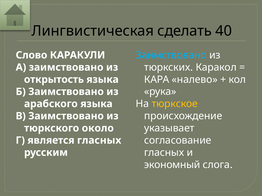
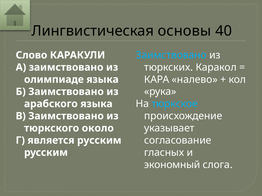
сделать: сделать -> основы (184, 31)
открытость: открытость -> олимпиаде (54, 80)
тюркское colour: yellow -> light blue (175, 104)
является гласных: гласных -> русским (99, 141)
